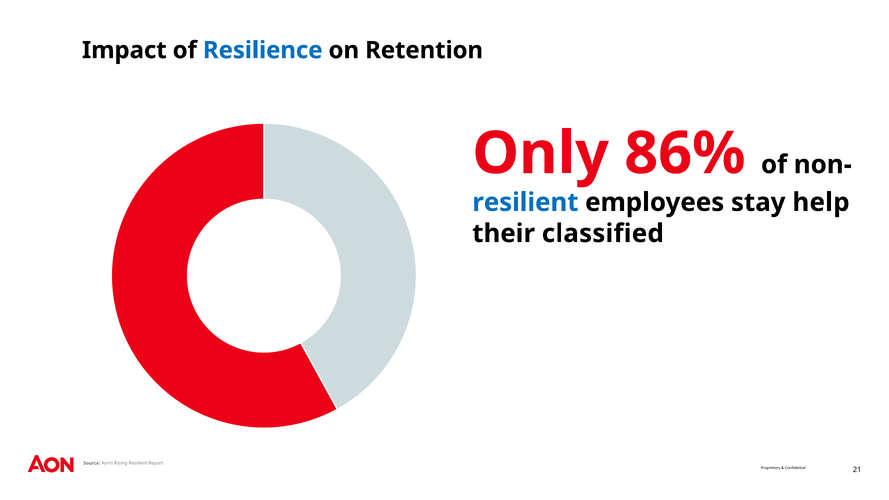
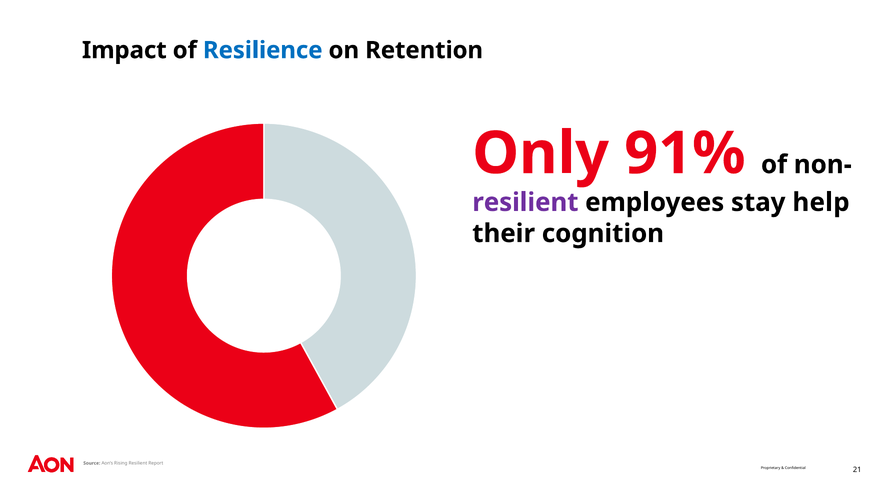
86%: 86% -> 91% (685, 154)
resilient colour: blue -> purple (525, 202)
classified: classified -> cognition (603, 234)
